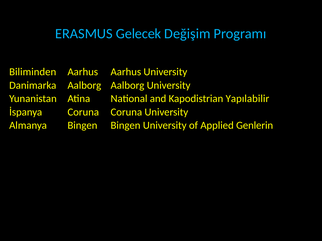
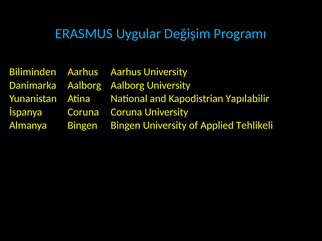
Gelecek: Gelecek -> Uygular (139, 34)
Genlerin: Genlerin -> Tehlikeli (255, 126)
